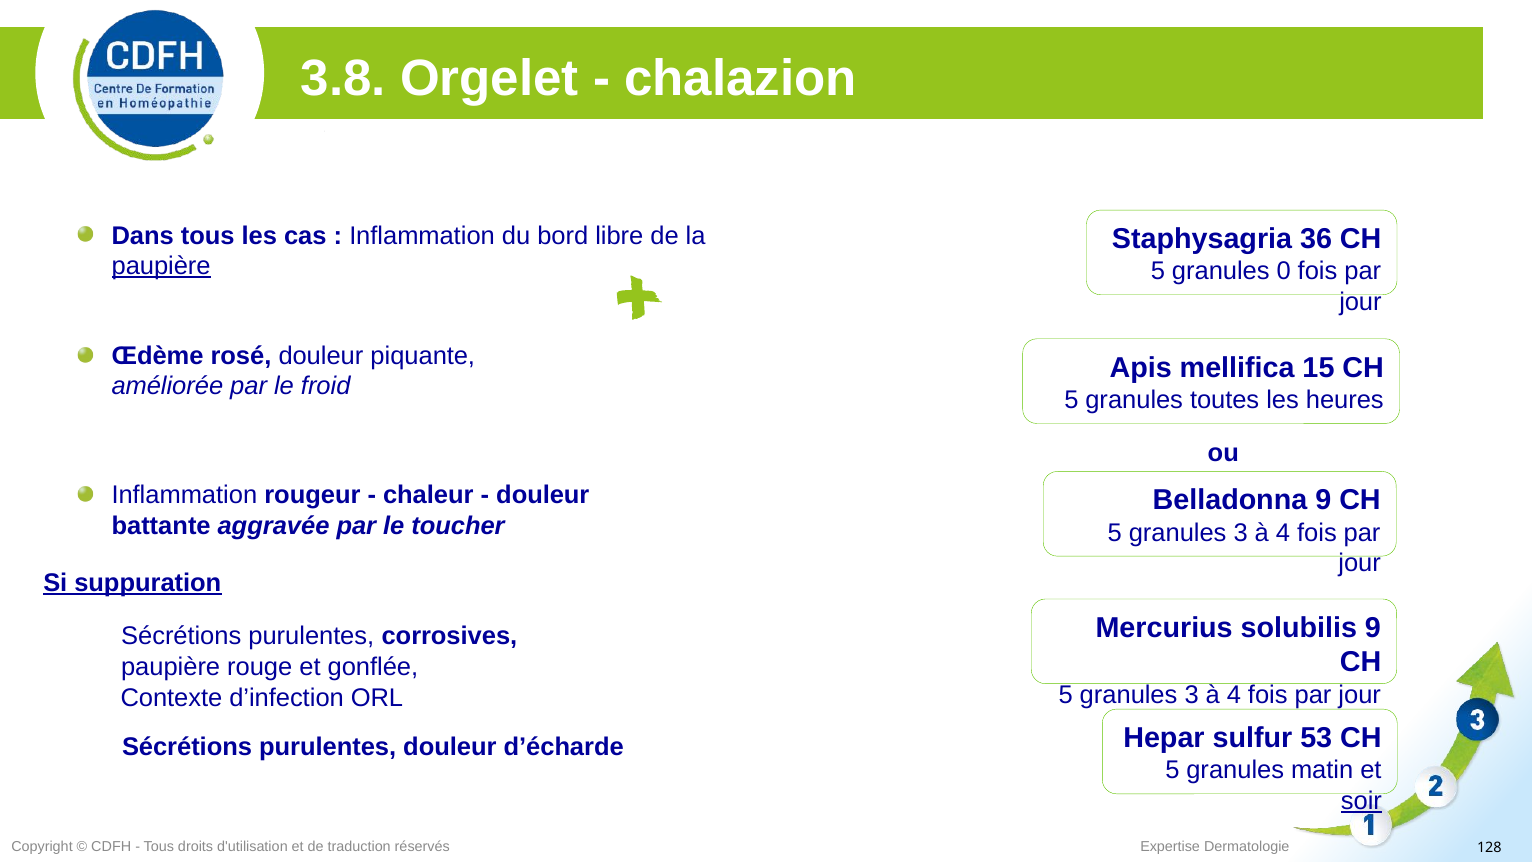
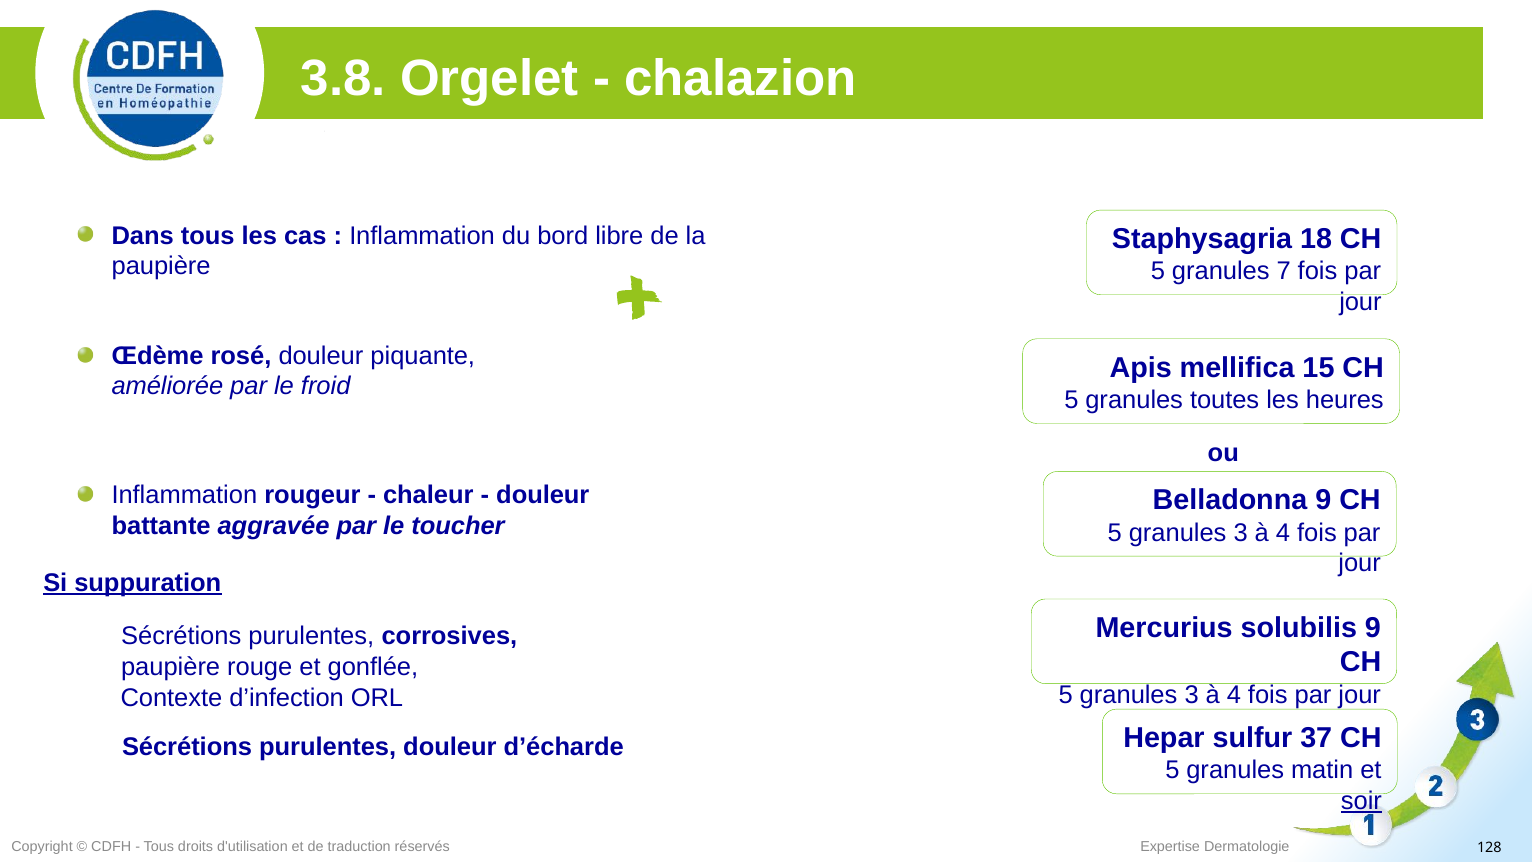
36: 36 -> 18 (1316, 239)
paupière underline: present -> none (161, 266)
0: 0 -> 7 (1284, 271)
53: 53 -> 37 (1316, 738)
